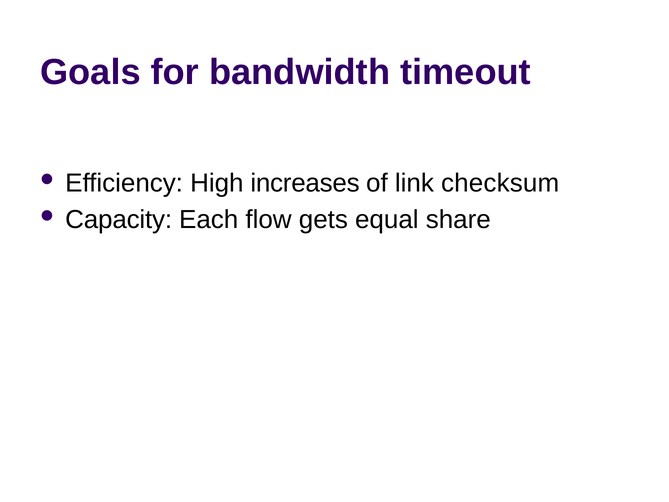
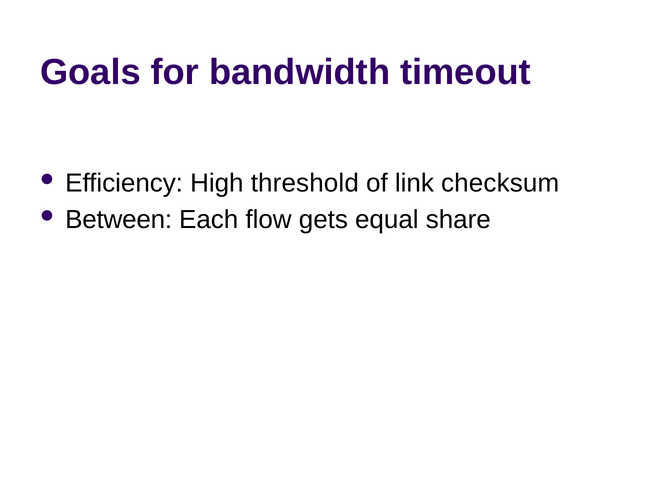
increases: increases -> threshold (305, 183)
Capacity: Capacity -> Between (119, 219)
